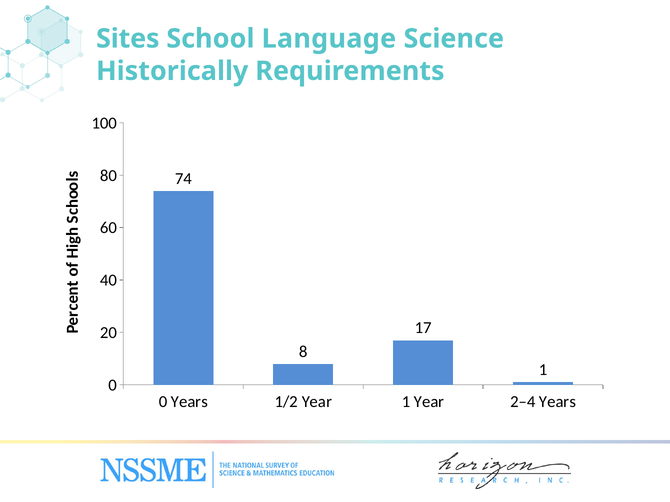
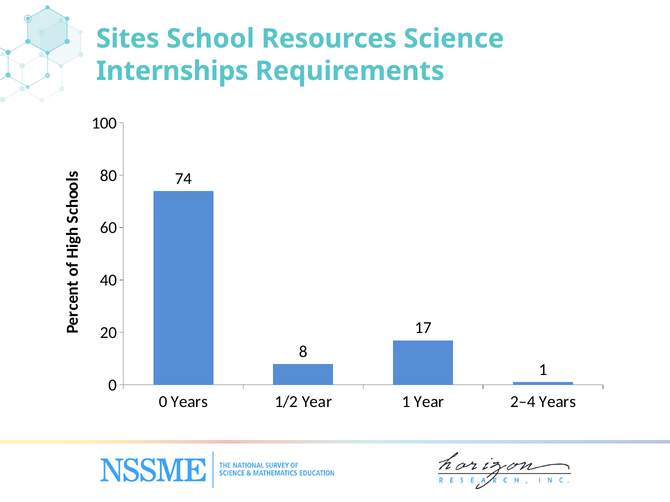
Language: Language -> Resources (329, 39)
Historically: Historically -> Internships (172, 71)
